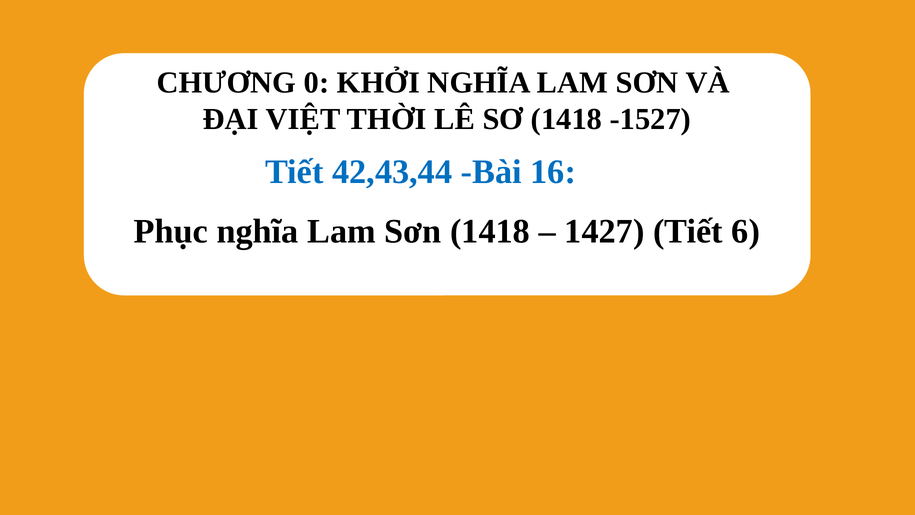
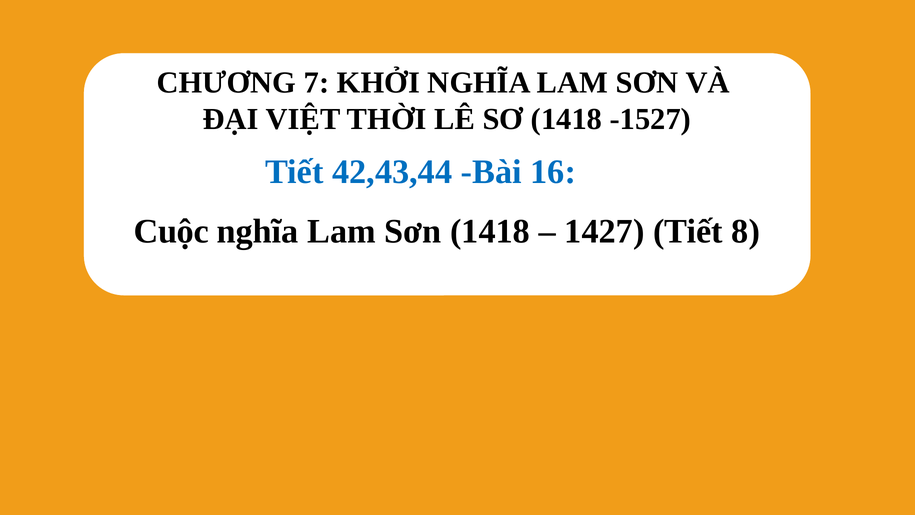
0: 0 -> 7 (316, 82)
Phục: Phục -> Cuộc (171, 231)
6: 6 -> 8 (746, 231)
